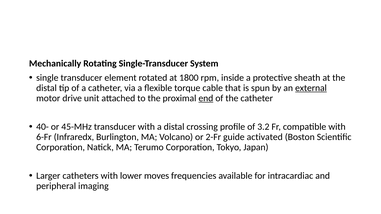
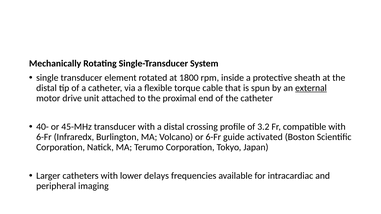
end underline: present -> none (206, 98)
or 2-Fr: 2-Fr -> 6-Fr (213, 137)
moves: moves -> delays (157, 176)
